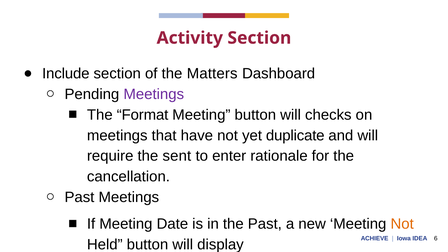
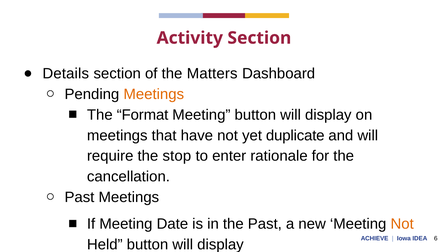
Include: Include -> Details (66, 74)
Meetings colour: purple -> orange (154, 94)
Meeting button will checks: checks -> display (328, 115)
sent: sent -> stop (177, 156)
